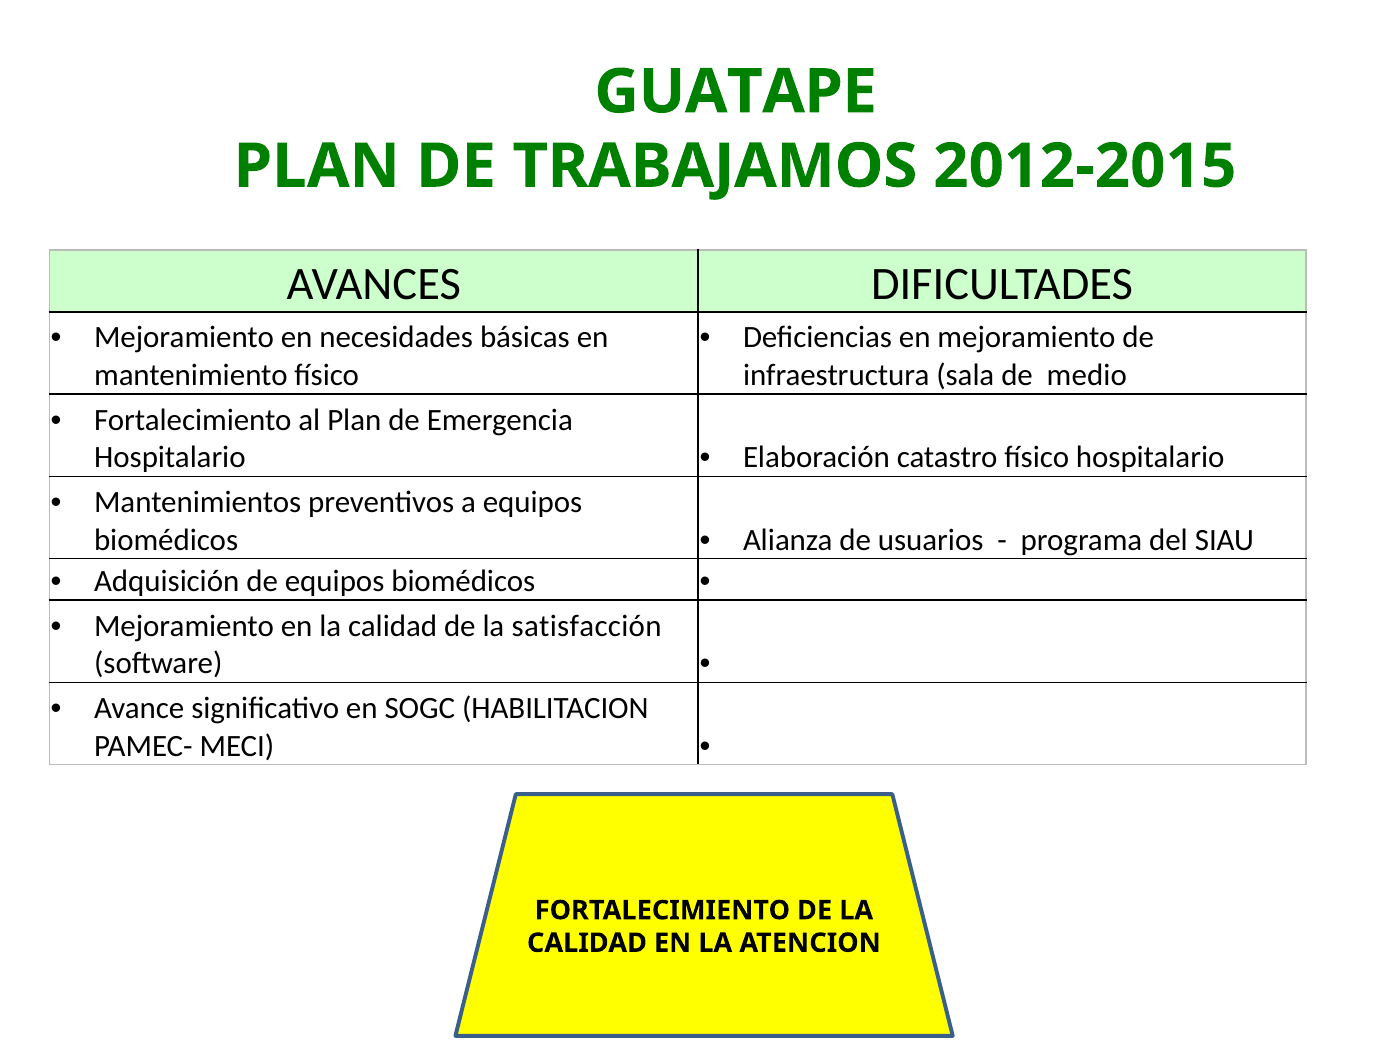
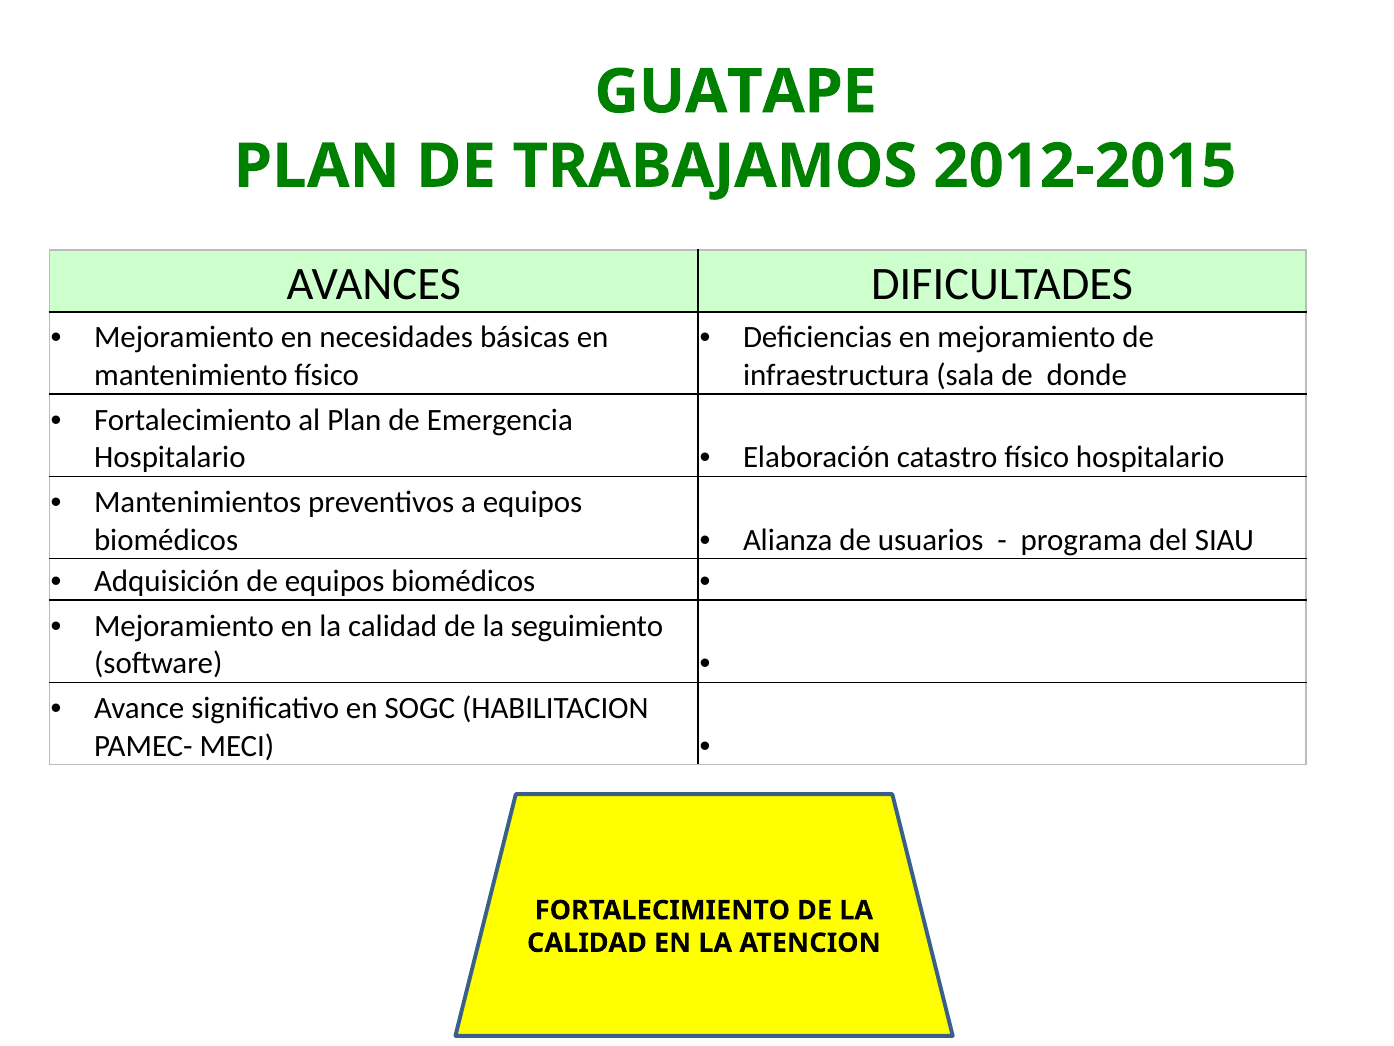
medio: medio -> donde (1087, 375)
satisfacción: satisfacción -> seguimiento (587, 626)
